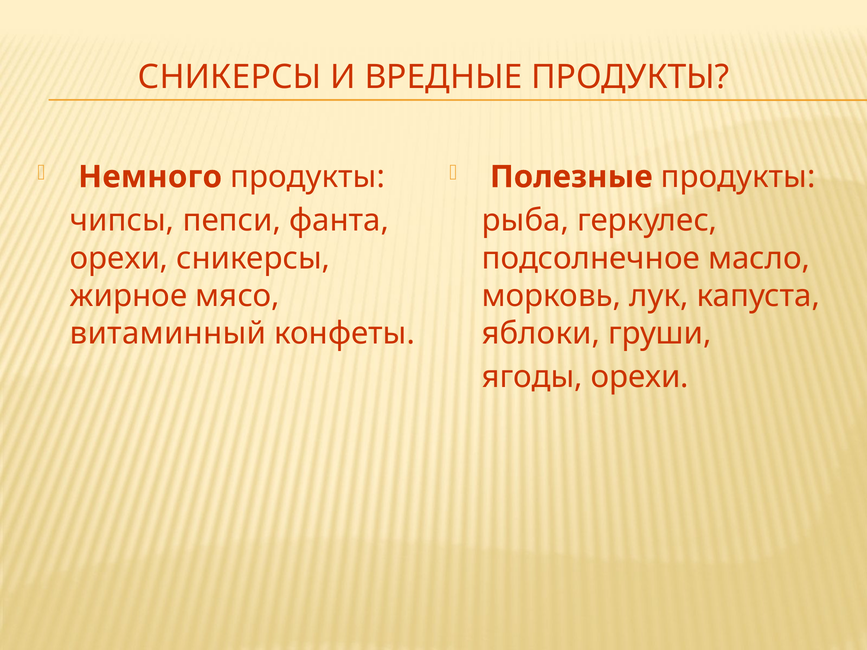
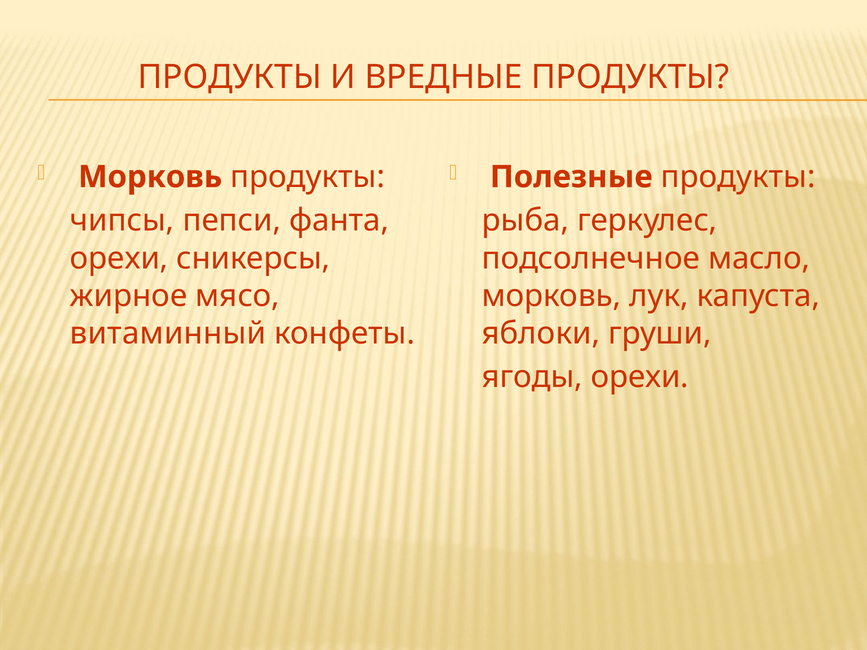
СНИКЕРСЫ: СНИКЕРСЫ -> ПРОДУКТЫ (230, 77)
Немного: Немного -> Морковь (150, 177)
